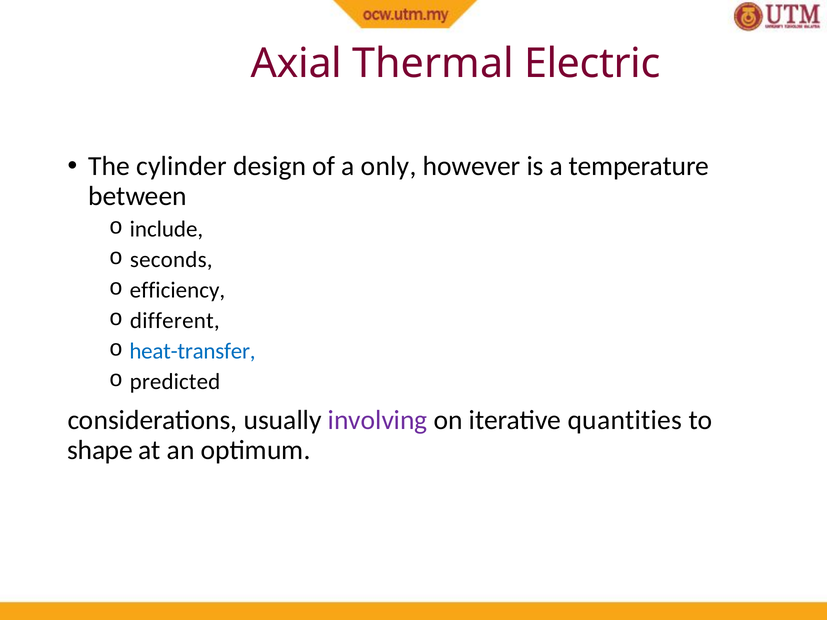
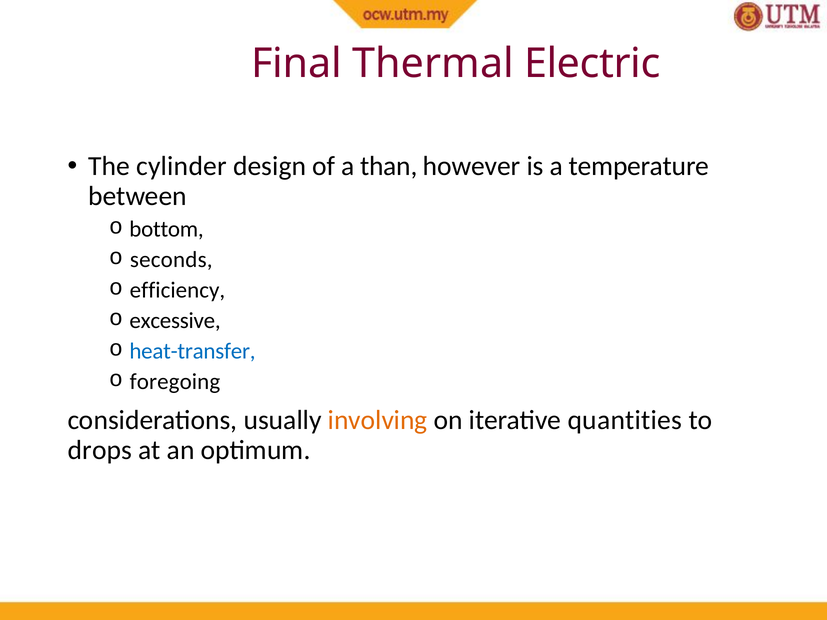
Axial: Axial -> Final (296, 63)
only: only -> than (389, 166)
include: include -> bottom (167, 229)
different: different -> excessive (175, 321)
predicted: predicted -> foregoing (175, 382)
involving colour: purple -> orange (378, 421)
shape: shape -> drops (100, 450)
